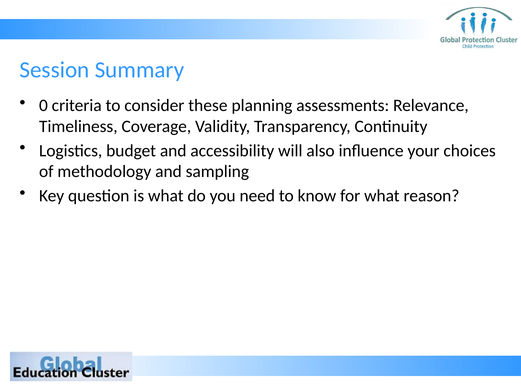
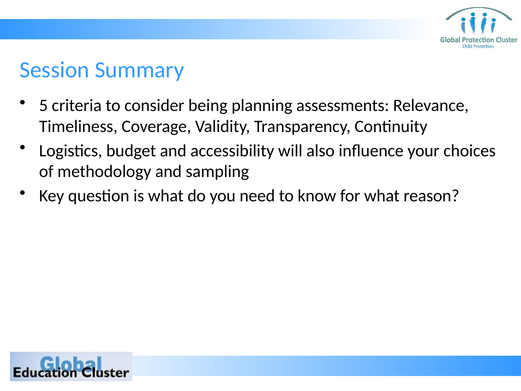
0: 0 -> 5 (43, 105)
these: these -> being (208, 105)
